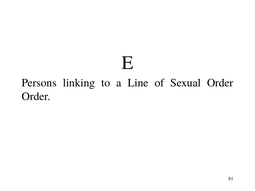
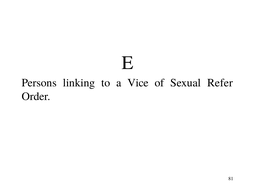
Line: Line -> Vice (138, 83)
Sexual Order: Order -> Refer (220, 83)
